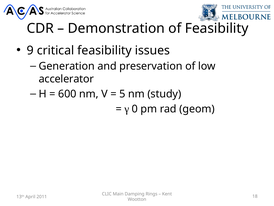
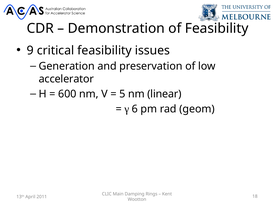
study: study -> linear (164, 94)
0: 0 -> 6 (135, 109)
